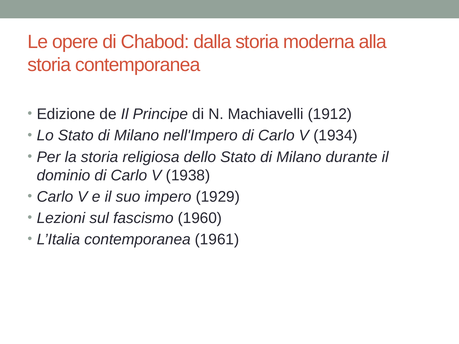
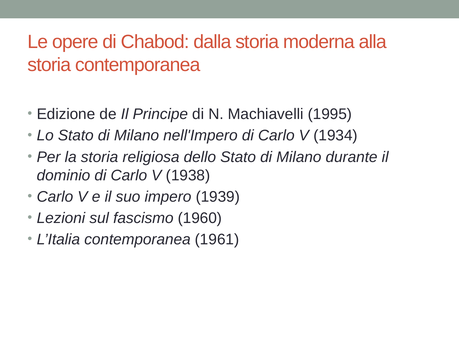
1912: 1912 -> 1995 (330, 114)
1929: 1929 -> 1939 (218, 197)
